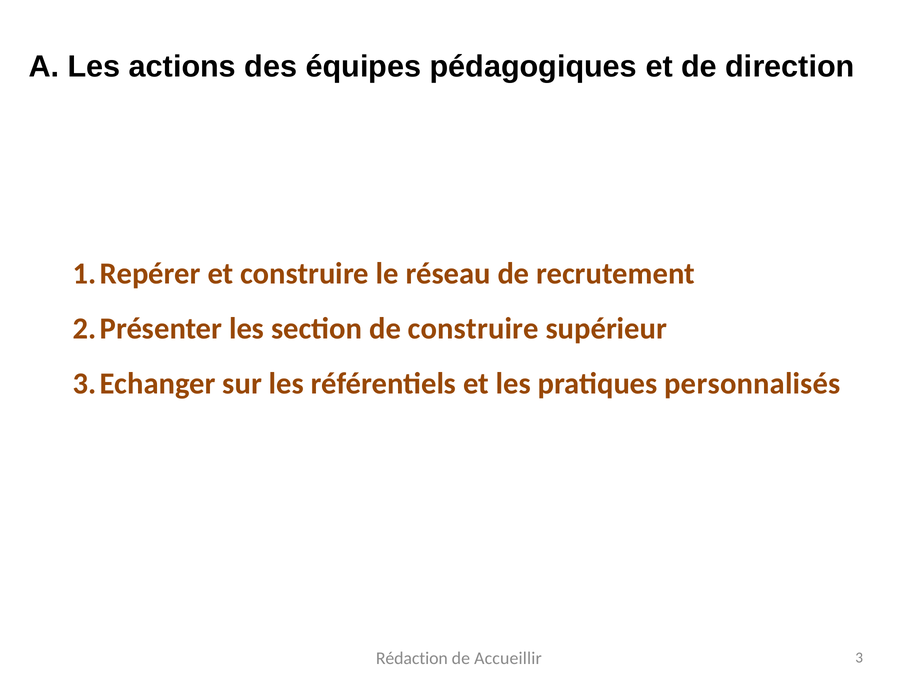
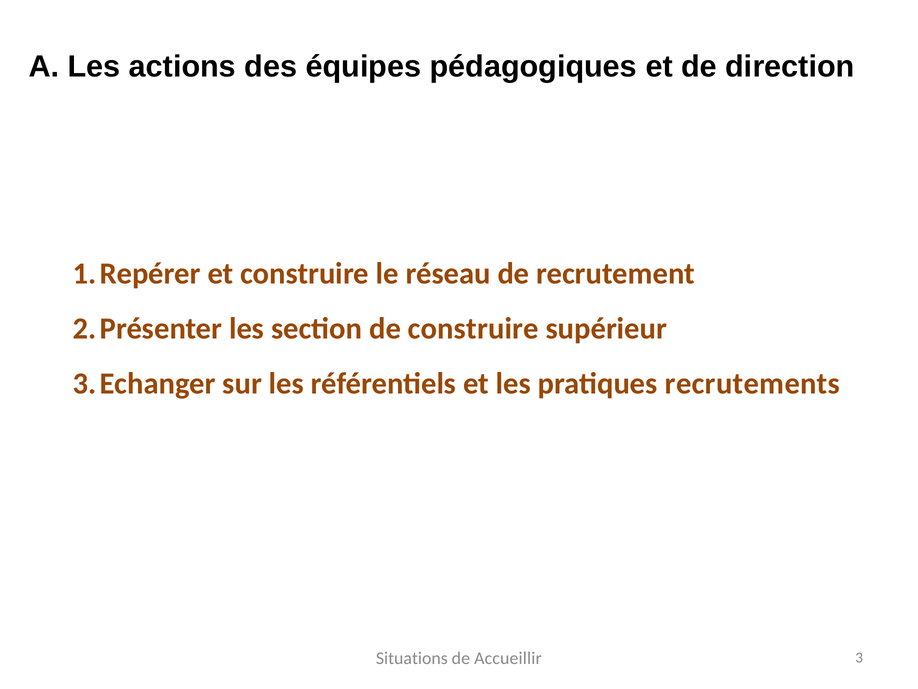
personnalisés: personnalisés -> recrutements (752, 384)
Rédaction: Rédaction -> Situations (412, 658)
